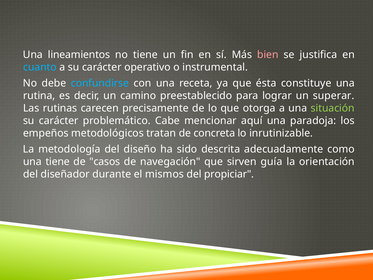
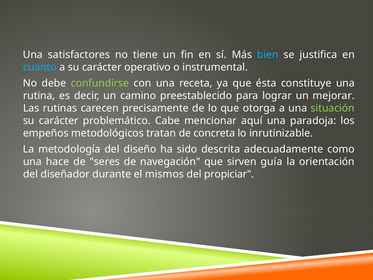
lineamientos: lineamientos -> satisfactores (79, 55)
bien colour: pink -> light blue (268, 55)
confundirse colour: light blue -> light green (100, 83)
superar: superar -> mejorar (334, 96)
una tiene: tiene -> hace (58, 162)
casos: casos -> seres (105, 162)
